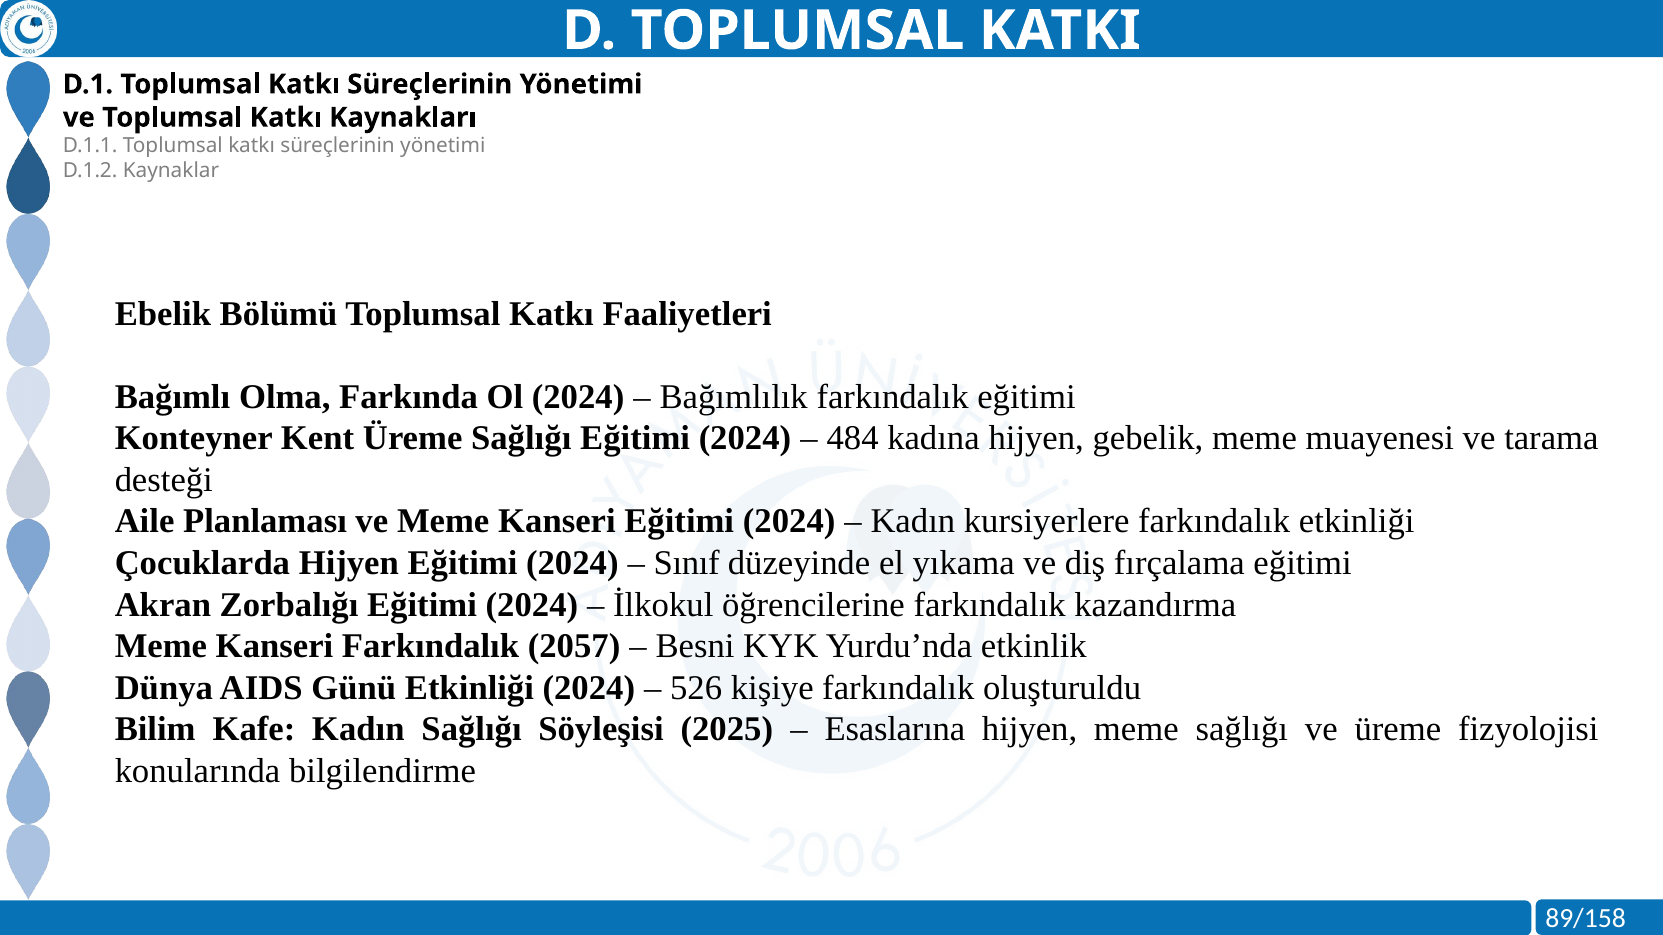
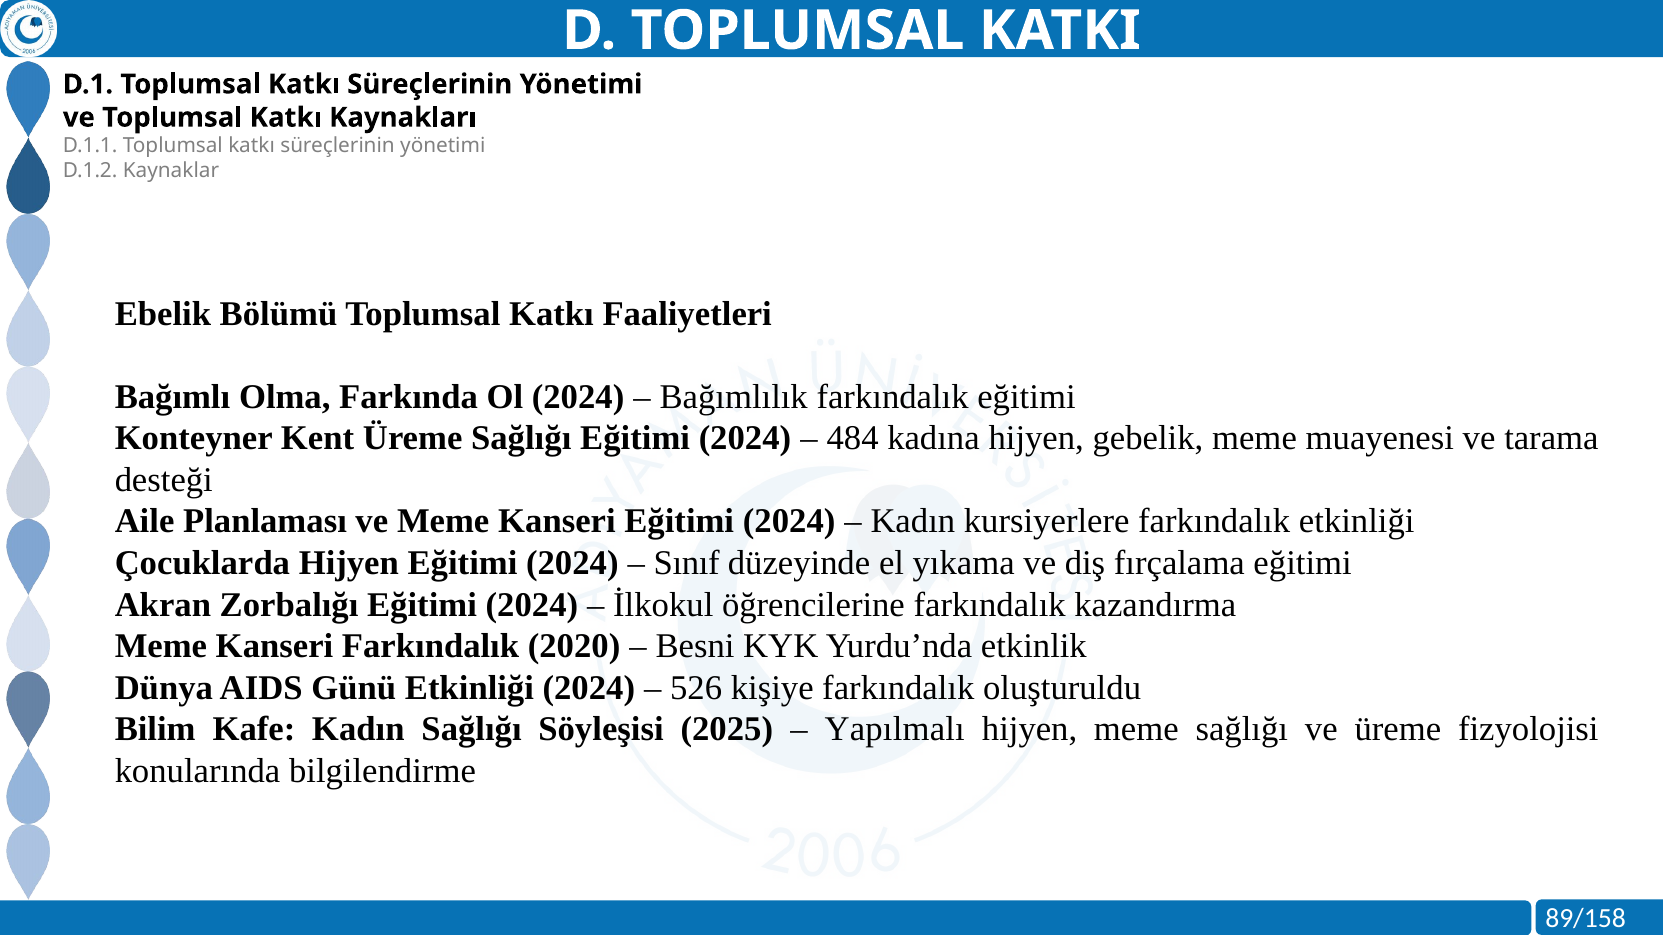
2057: 2057 -> 2020 (574, 646)
Esaslarına: Esaslarına -> Yapılmalı (895, 730)
